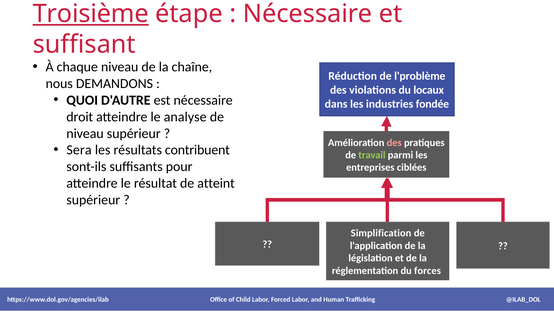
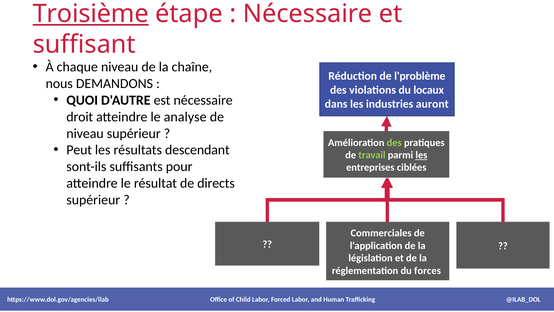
fondée: fondée -> auront (432, 104)
des colour: pink -> light green (394, 142)
Sera: Sera -> Peut (79, 150)
contribuent: contribuent -> descendant (197, 150)
les underline: none -> present (421, 155)
atteint: atteint -> directs (216, 183)
Simplification: Simplification -> Commerciales (381, 233)
